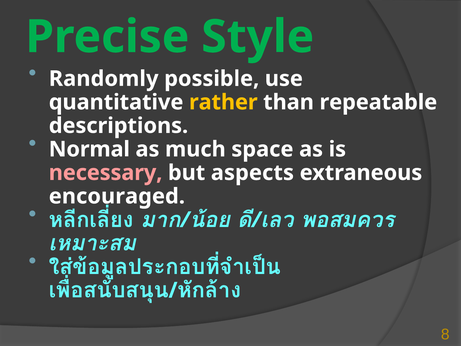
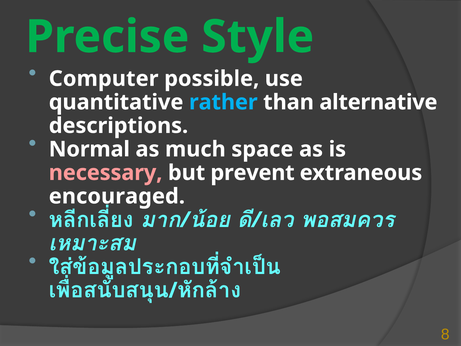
Randomly: Randomly -> Computer (104, 79)
rather colour: yellow -> light blue (223, 102)
repeatable: repeatable -> alternative (378, 102)
aspects: aspects -> prevent (253, 173)
